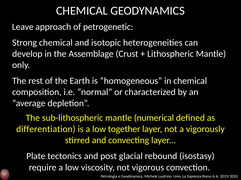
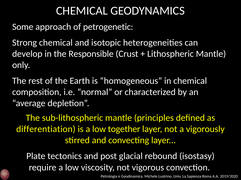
Leave: Leave -> Some (23, 27)
Assemblage: Assemblage -> Responsible (91, 54)
numerical: numerical -> principles (154, 118)
